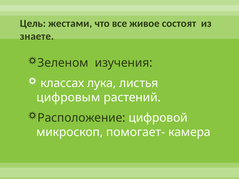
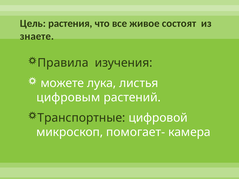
жестами: жестами -> растения (70, 24)
Зеленом: Зеленом -> Правила (63, 63)
классах: классах -> можете (62, 83)
Расположение: Расположение -> Транспортные (81, 118)
